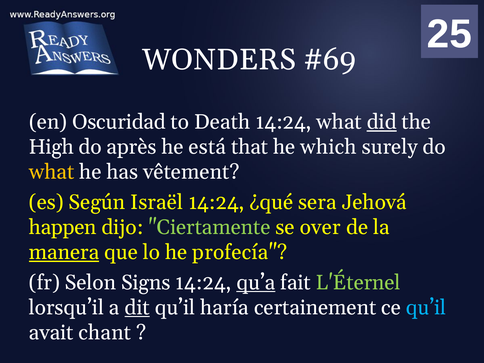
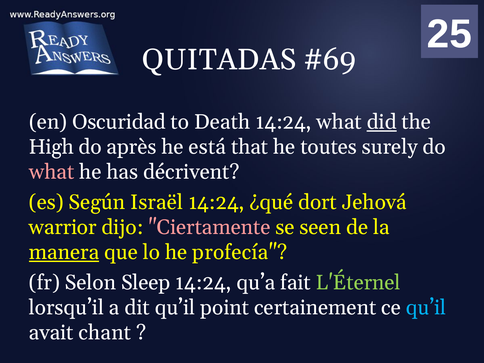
WONDERS: WONDERS -> QUITADAS (219, 60)
which: which -> toutes (329, 147)
what colour: yellow -> pink (52, 172)
vêtement: vêtement -> décrivent (191, 172)
sera: sera -> dort (317, 202)
happen: happen -> warrior (63, 227)
Ciertamente colour: light green -> pink (209, 227)
over: over -> seen (320, 227)
Signs: Signs -> Sleep (146, 283)
qu’a underline: present -> none (256, 283)
dit underline: present -> none (137, 308)
haría: haría -> point (225, 308)
